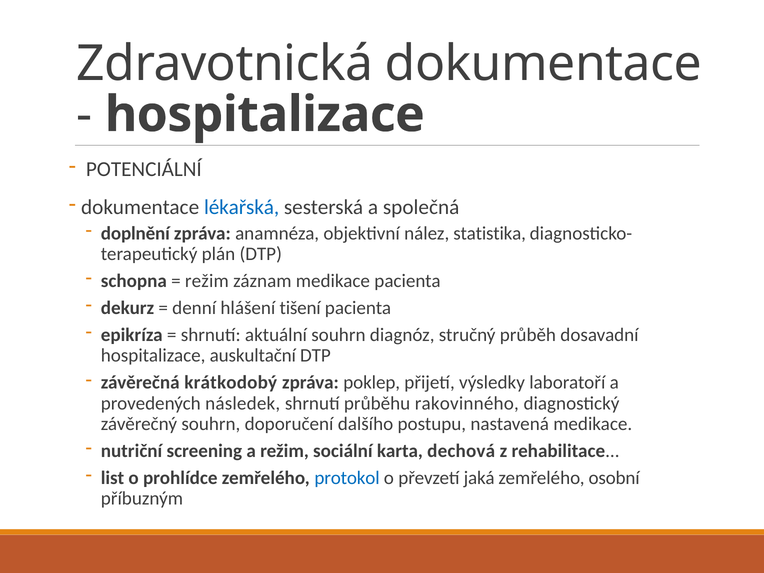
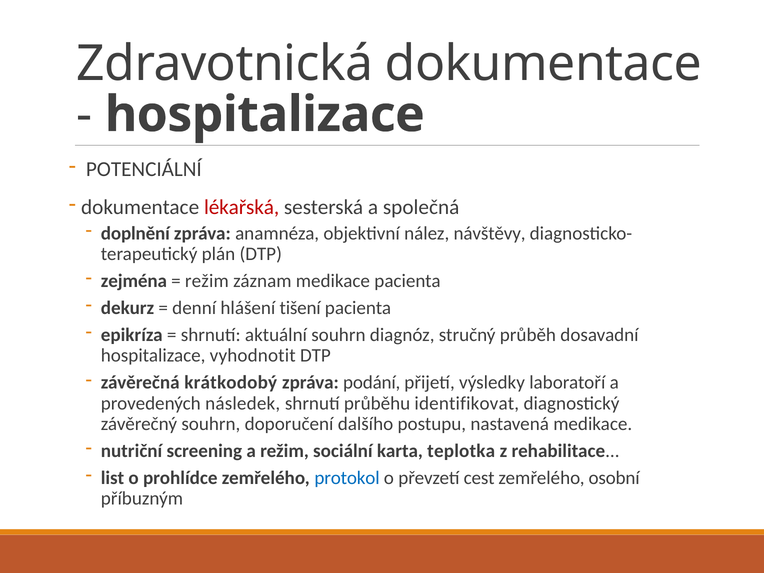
lékařská colour: blue -> red (242, 207)
statistika: statistika -> návštěvy (490, 233)
schopna: schopna -> zejména (134, 281)
auskultační: auskultační -> vyhodnotit (253, 356)
poklep: poklep -> podání (372, 383)
rakovinného: rakovinného -> identifikovat (467, 403)
dechová: dechová -> teplotka (461, 451)
jaká: jaká -> cest (479, 478)
